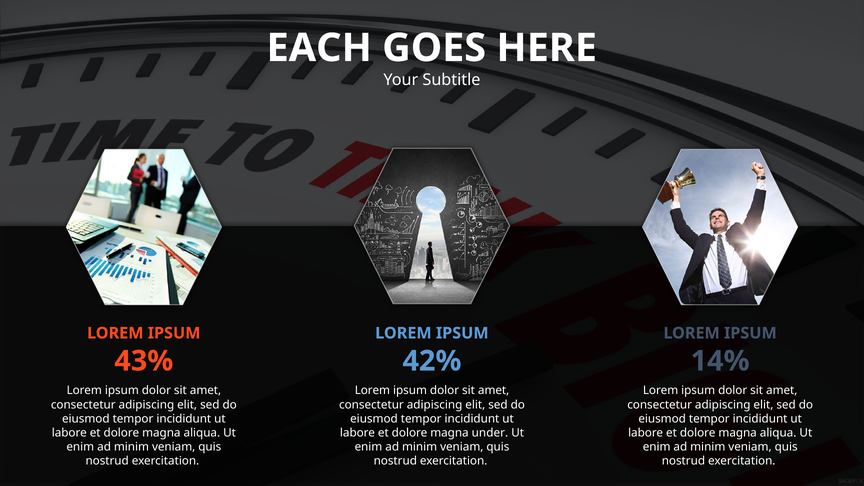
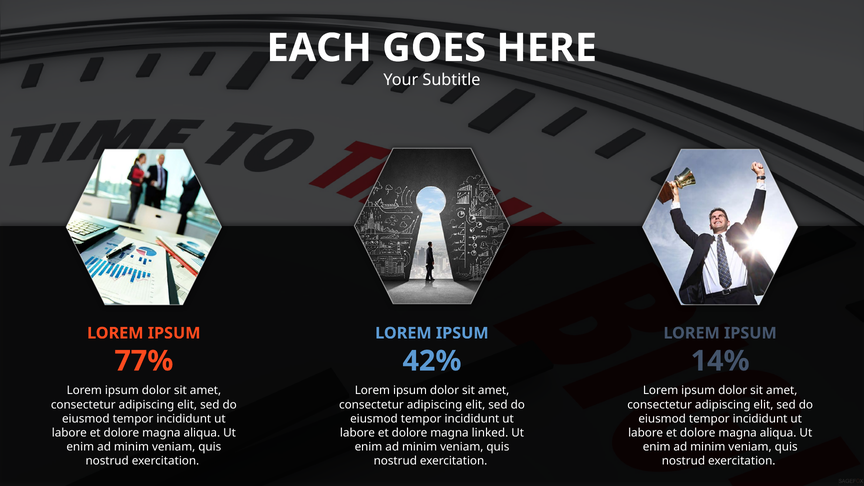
43%: 43% -> 77% (144, 361)
under: under -> linked (490, 433)
